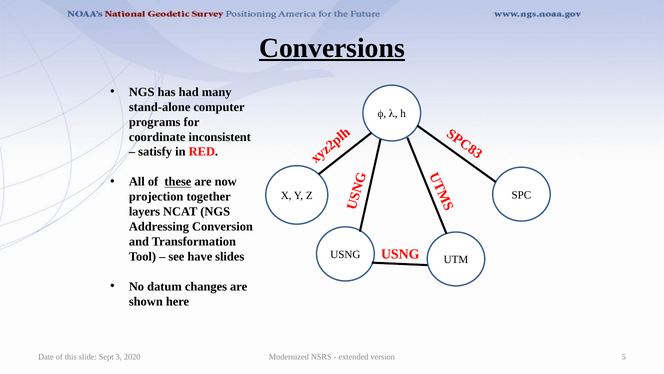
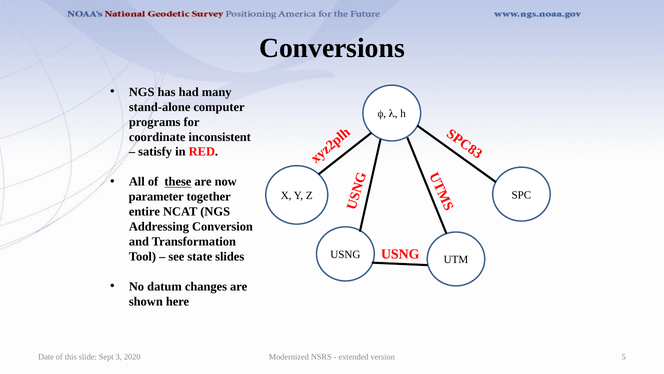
Conversions underline: present -> none (332, 48)
projection: projection -> parameter (156, 196)
layers: layers -> entire (144, 211)
have: have -> state (200, 256)
